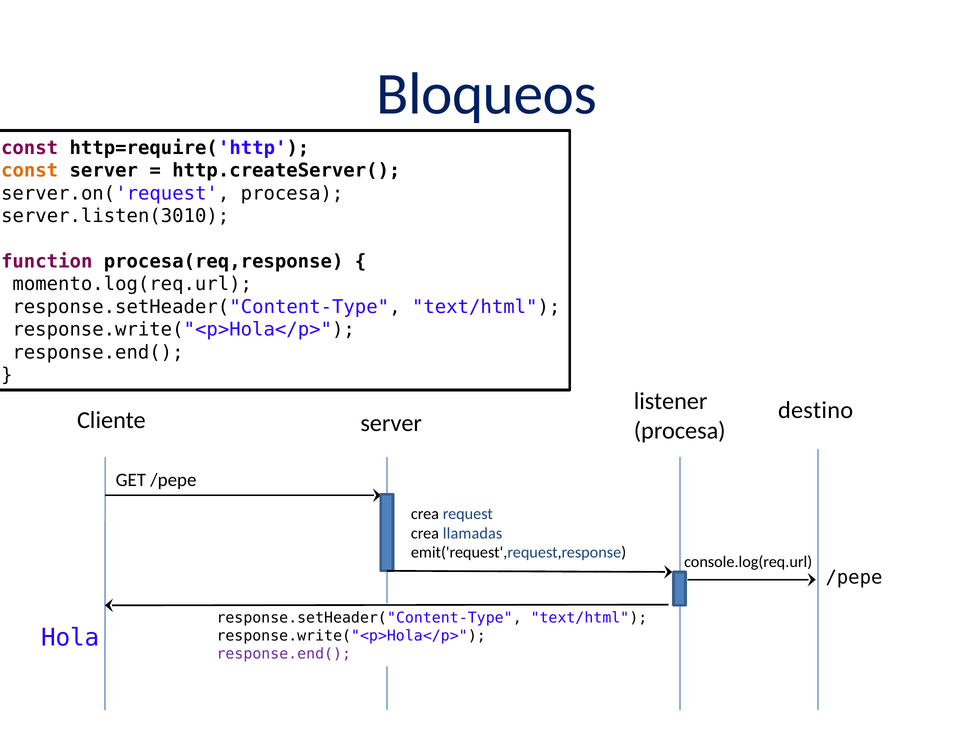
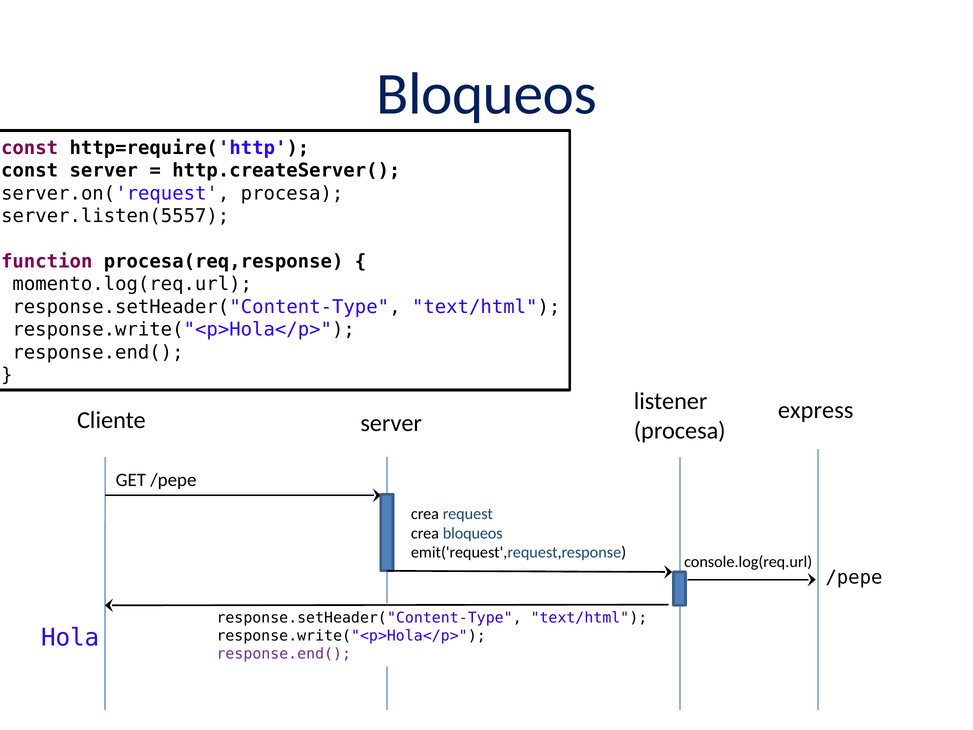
const colour: orange -> black (30, 171)
server.listen(3010: server.listen(3010 -> server.listen(5557 (115, 216)
destino: destino -> express (816, 410)
crea llamadas: llamadas -> bloqueos (473, 533)
